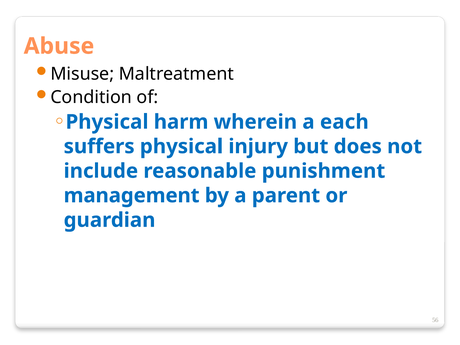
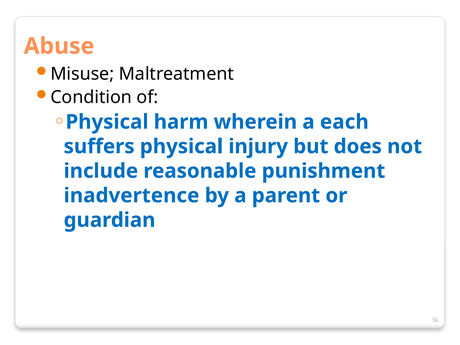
management: management -> inadvertence (131, 196)
